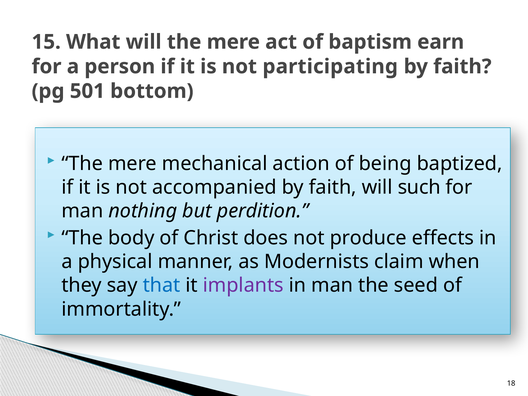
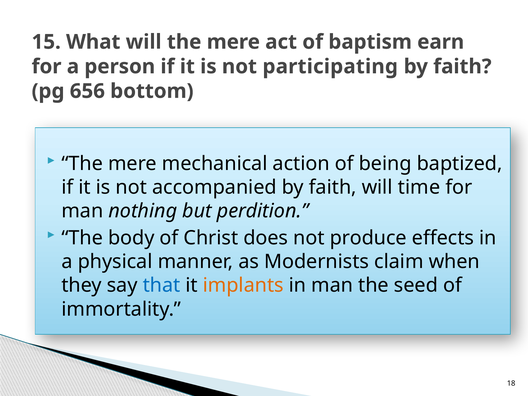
501: 501 -> 656 (87, 91)
such: such -> time (419, 187)
implants colour: purple -> orange (243, 285)
